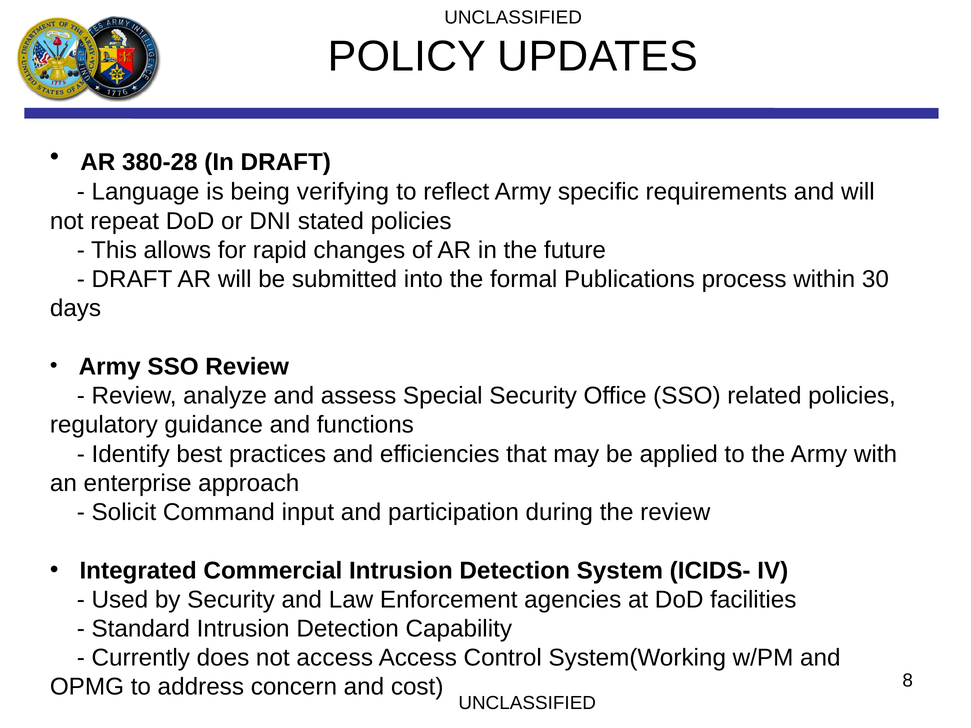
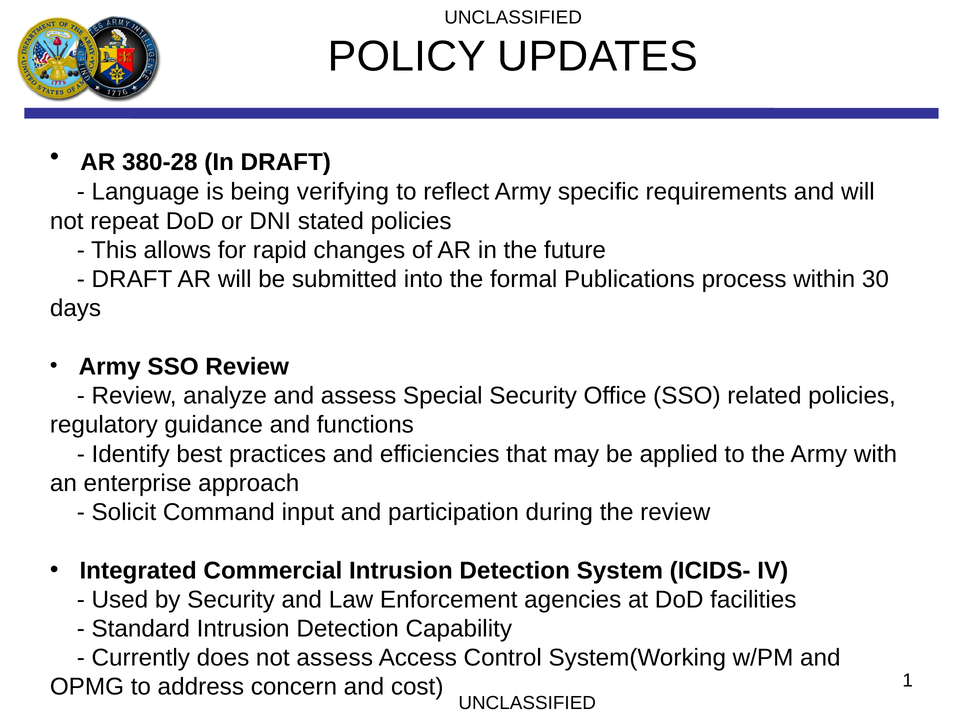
not access: access -> assess (335, 658)
8: 8 -> 1 (908, 681)
